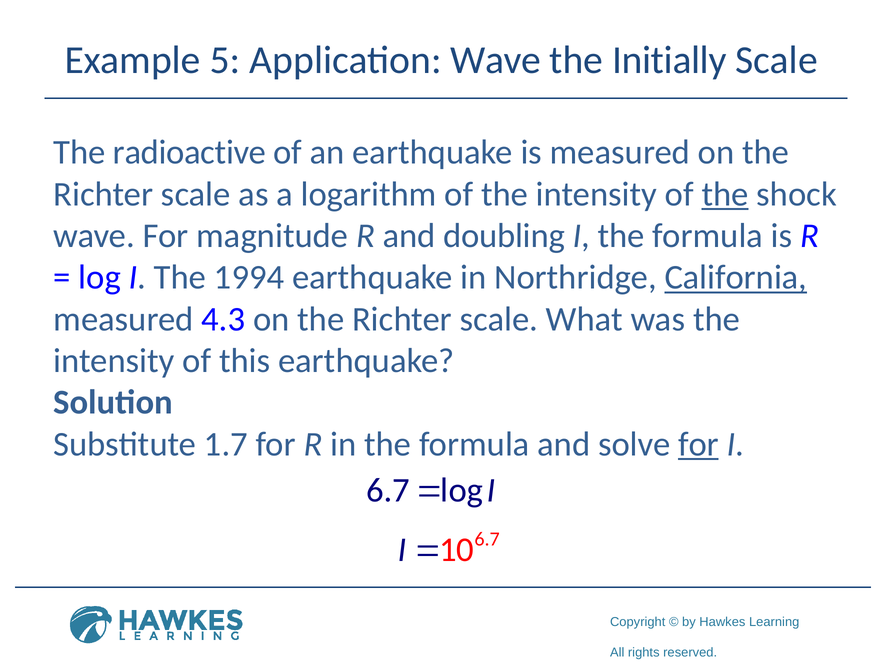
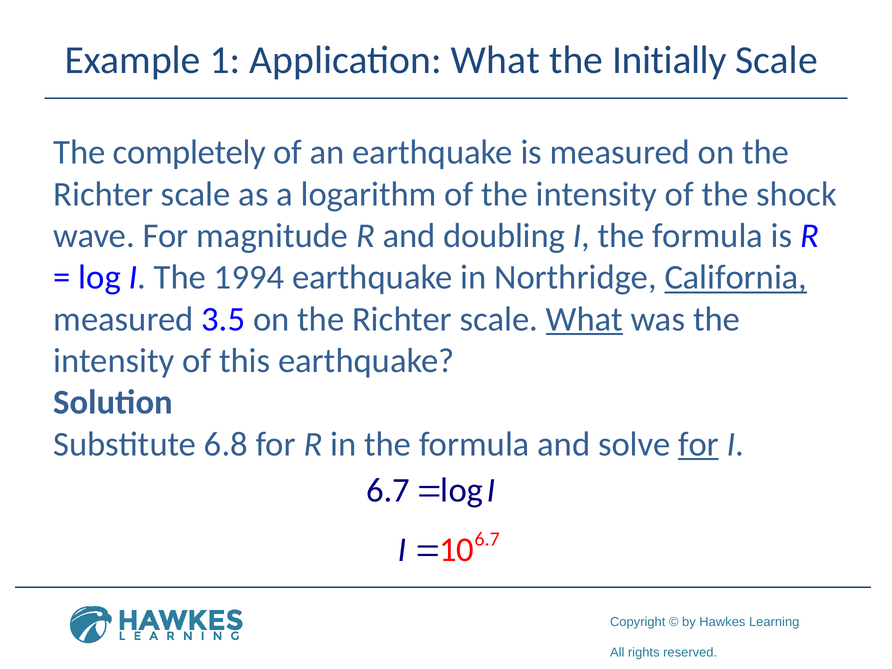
5: 5 -> 1 (225, 60)
Application Wave: Wave -> What (495, 60)
radioactive: radioactive -> completely (189, 153)
the underline: present -> none (725, 194)
4.3: 4.3 -> 3.5 (223, 319)
What underline: none -> present (584, 319)
1.7: 1.7 -> 6.8 (226, 444)
